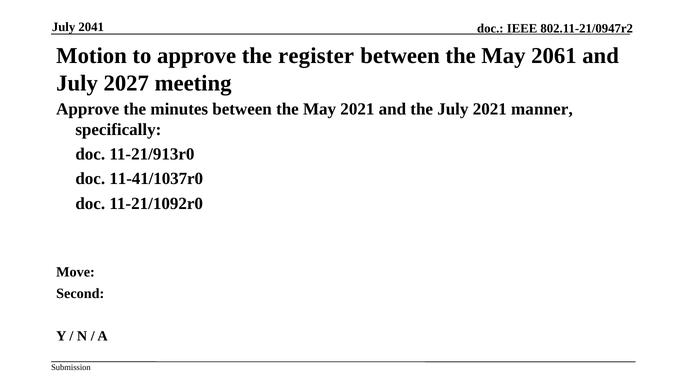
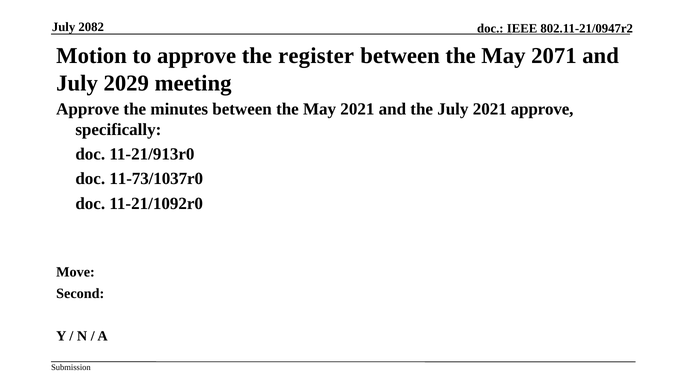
2041: 2041 -> 2082 (91, 27)
2061: 2061 -> 2071 (554, 56)
2027: 2027 -> 2029 (126, 83)
2021 manner: manner -> approve (542, 109)
11-41/1037r0: 11-41/1037r0 -> 11-73/1037r0 (156, 179)
